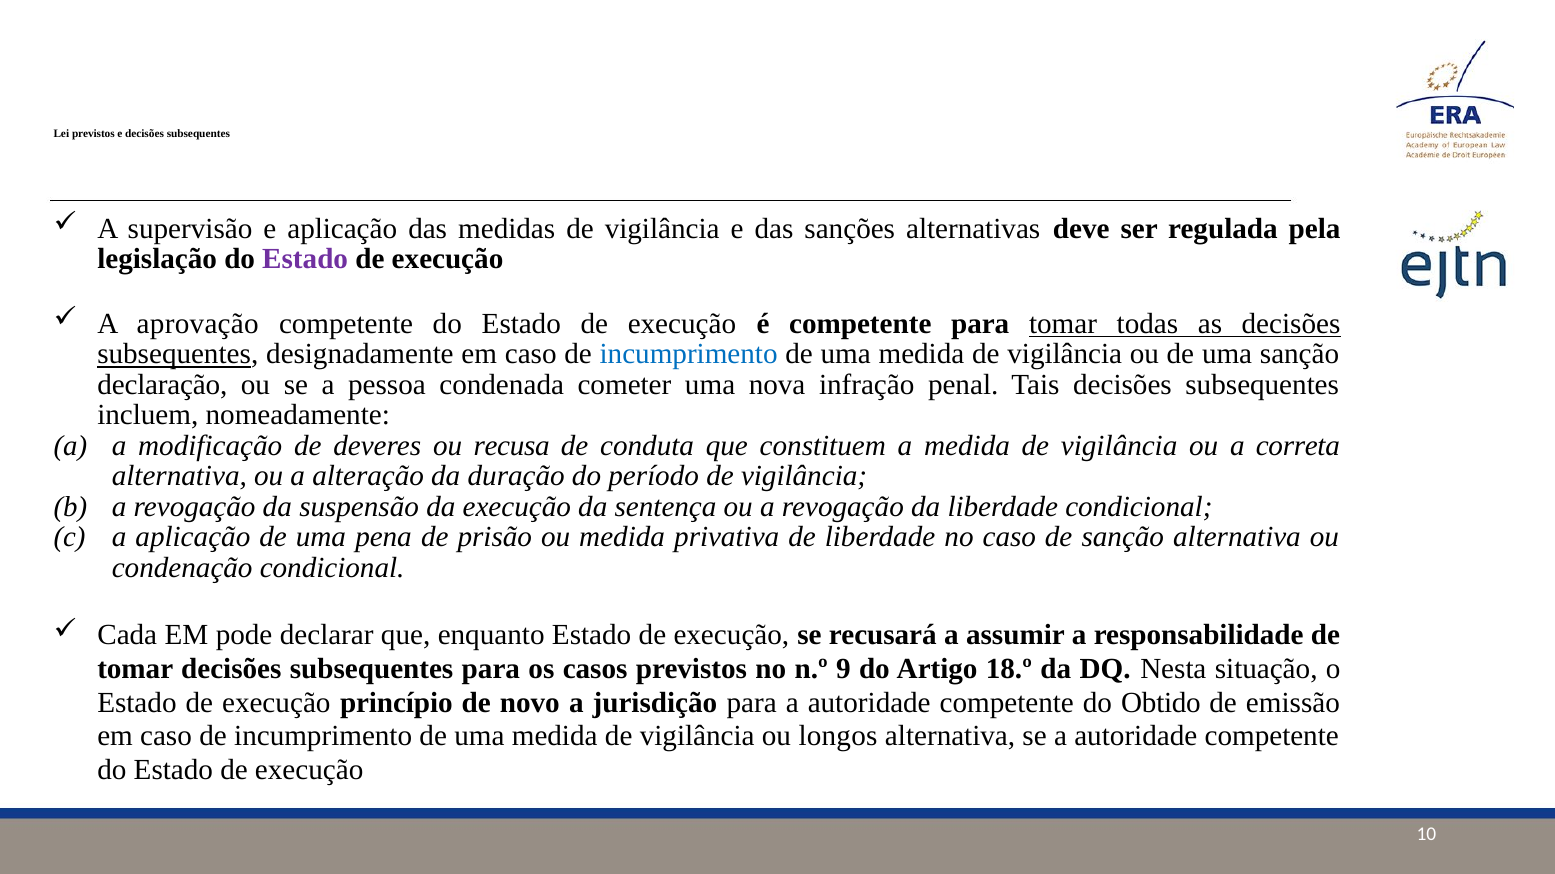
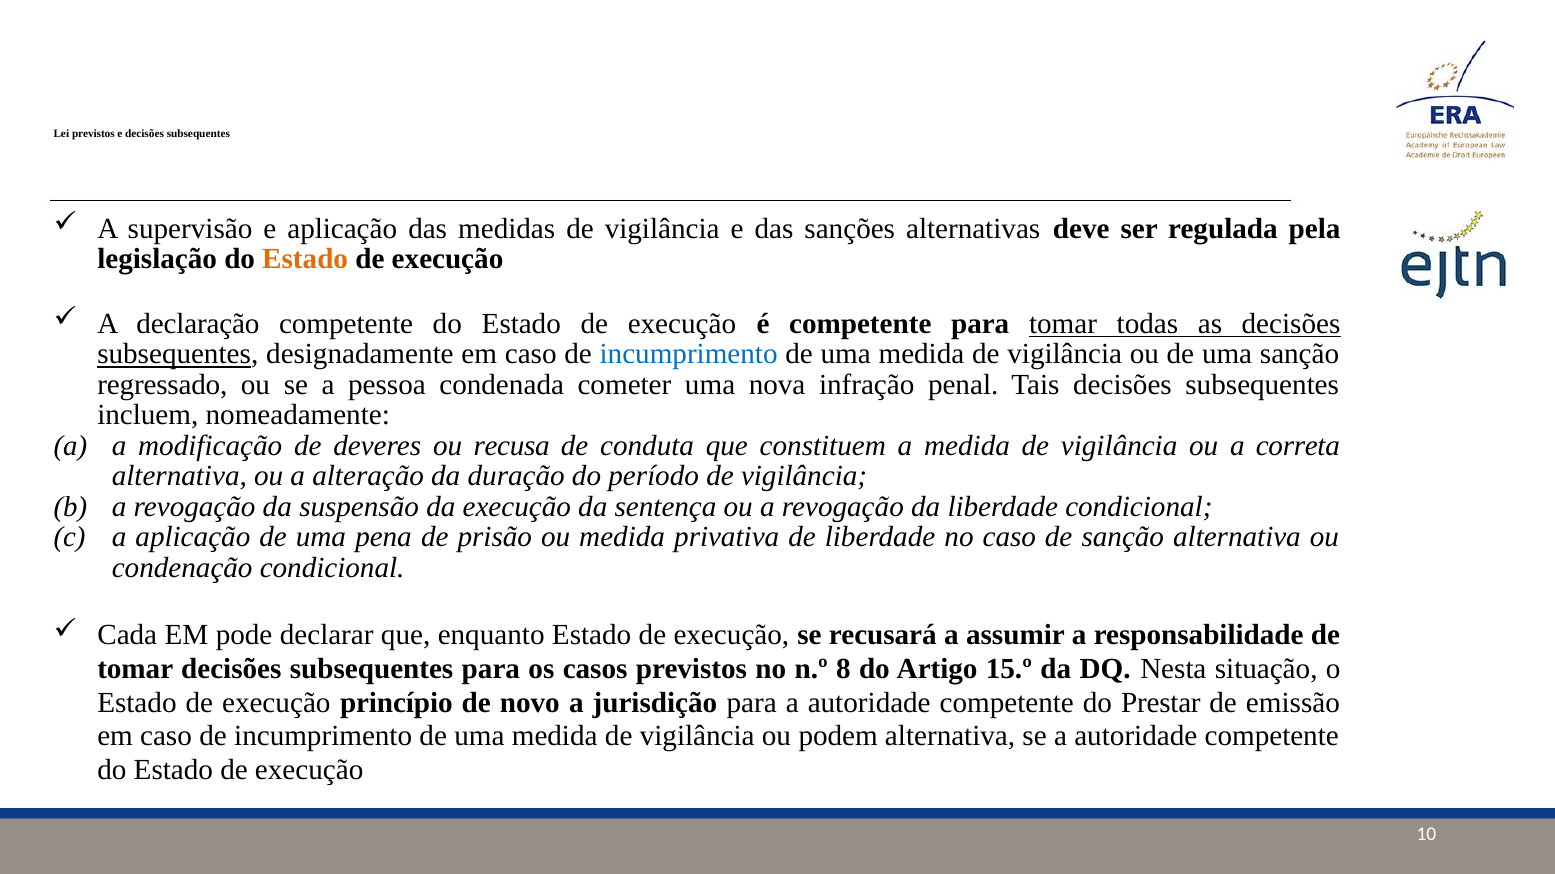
Estado colour: purple -> orange (305, 259)
aprovação: aprovação -> declaração (198, 324)
declaração: declaração -> regressado (162, 385)
9: 9 -> 8 (843, 670)
18.º: 18.º -> 15.º (1009, 670)
Obtido: Obtido -> Prestar (1161, 703)
longos: longos -> podem (838, 737)
